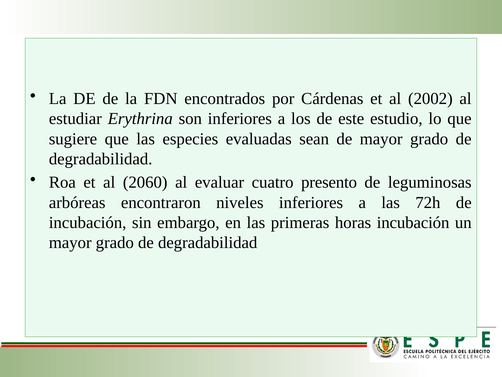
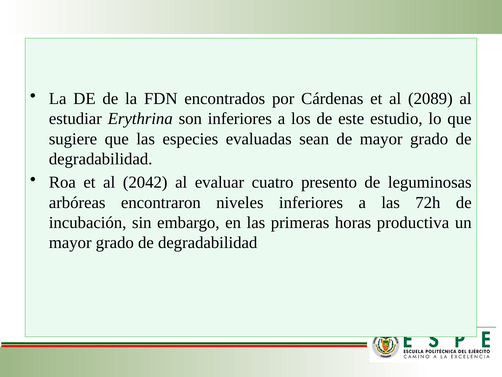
2002: 2002 -> 2089 (430, 99)
2060: 2060 -> 2042 (145, 182)
horas incubación: incubación -> productiva (413, 222)
